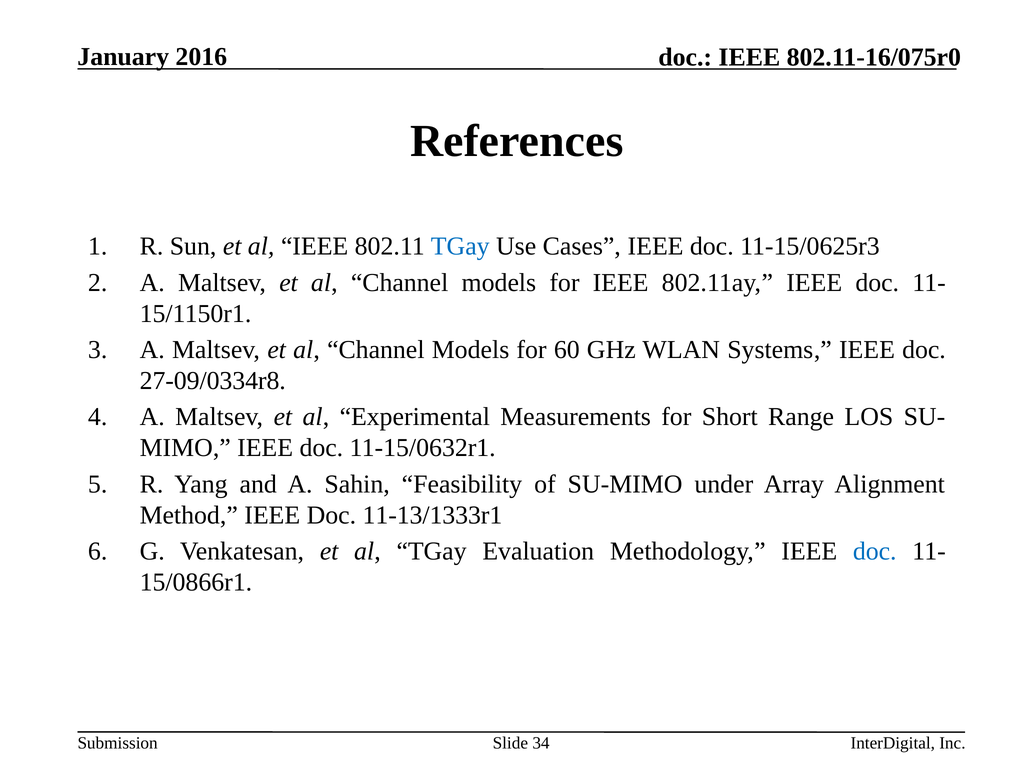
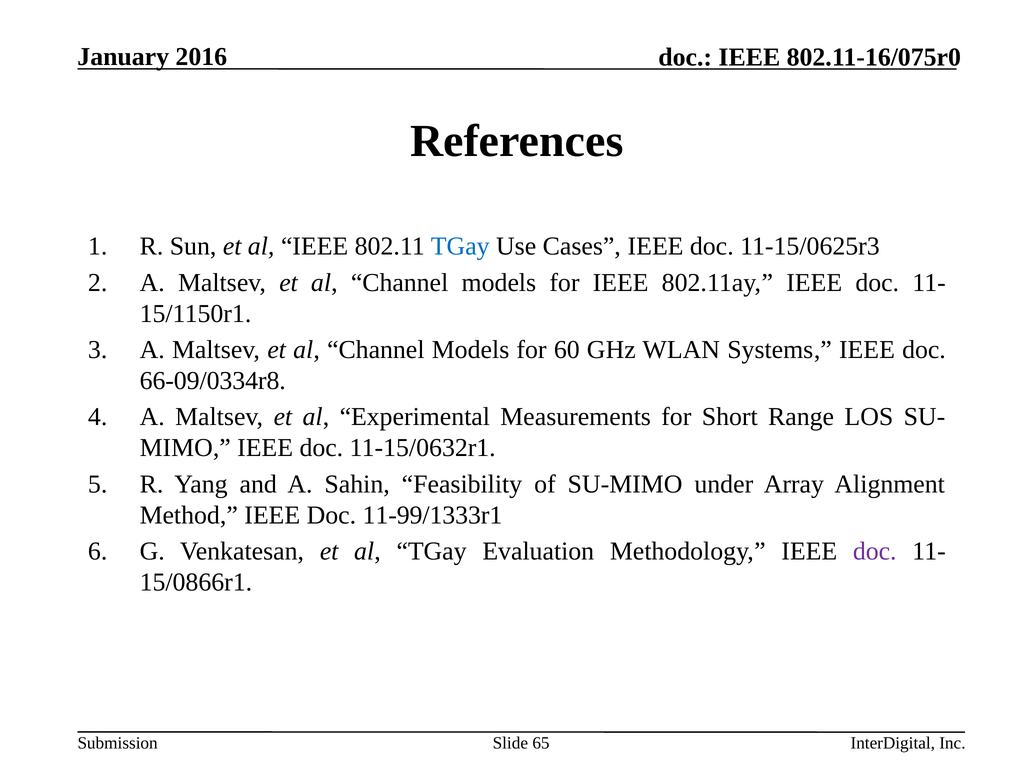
27-09/0334r8: 27-09/0334r8 -> 66-09/0334r8 (213, 381)
11-13/1333r1: 11-13/1333r1 -> 11-99/1333r1 (432, 515)
doc colour: blue -> purple (875, 552)
34: 34 -> 65 (541, 744)
